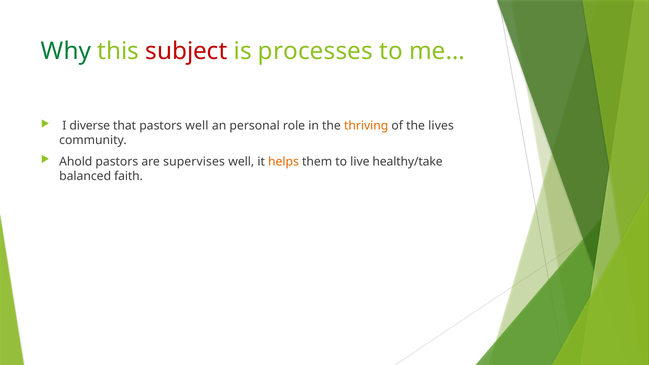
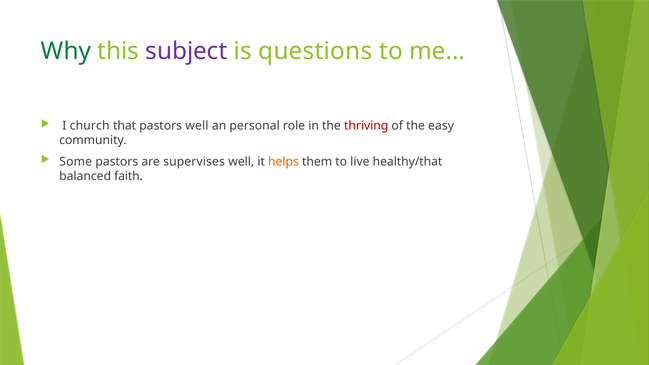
subject colour: red -> purple (186, 51)
processes: processes -> questions (315, 51)
diverse: diverse -> church (90, 126)
thriving colour: orange -> red (366, 126)
lives: lives -> easy (441, 126)
Ahold: Ahold -> Some (76, 162)
healthy/take: healthy/take -> healthy/that (408, 162)
